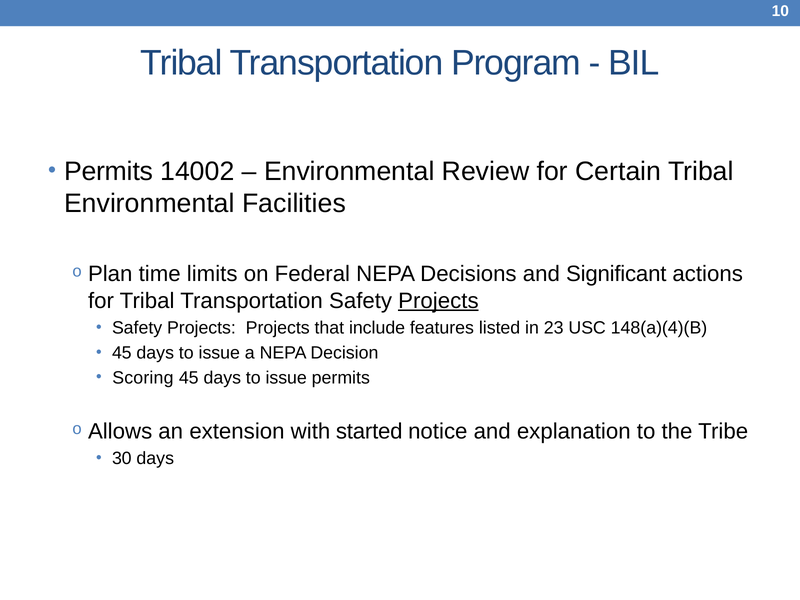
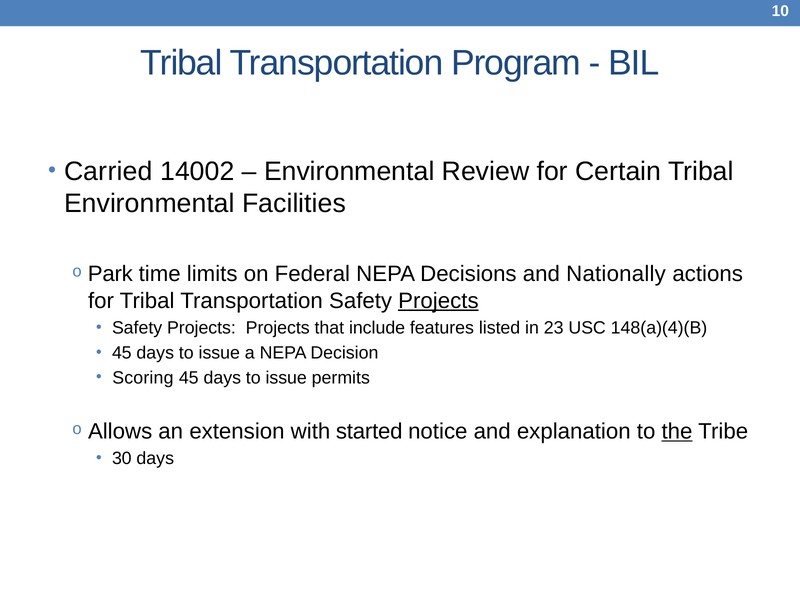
Permits: Permits -> Carried (108, 171)
Plan: Plan -> Park (110, 274)
Significant: Significant -> Nationally (616, 274)
the underline: none -> present (677, 431)
